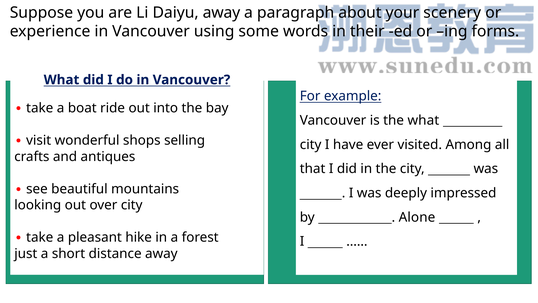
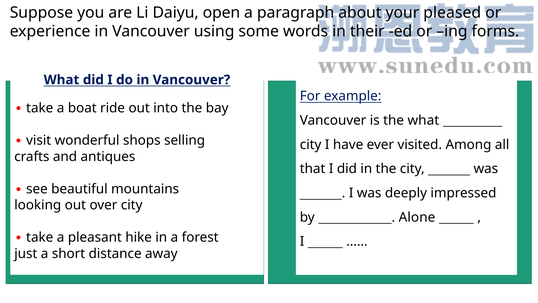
Daiyu away: away -> open (221, 12)
scenery: scenery -> pleased (452, 12)
